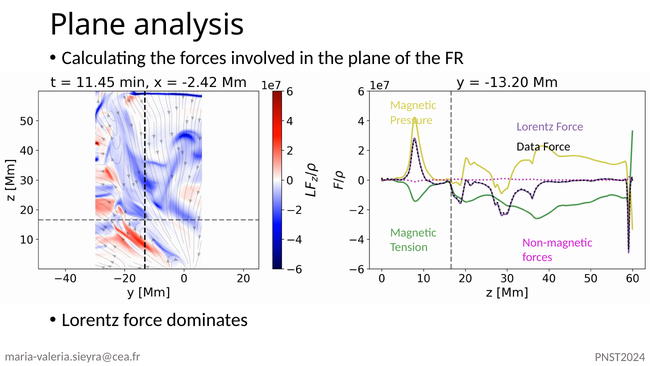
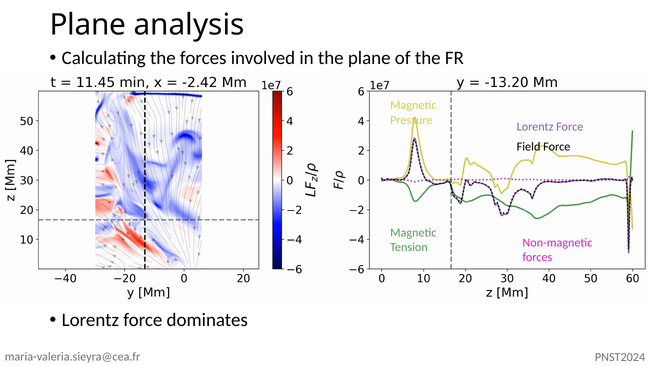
Data: Data -> Field (529, 146)
